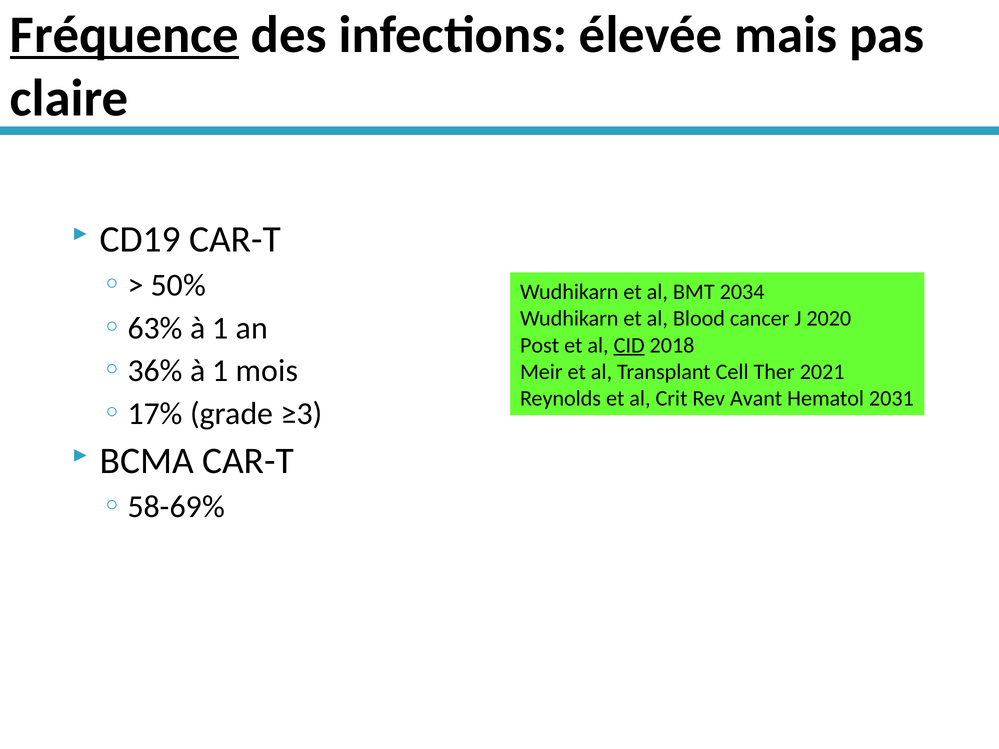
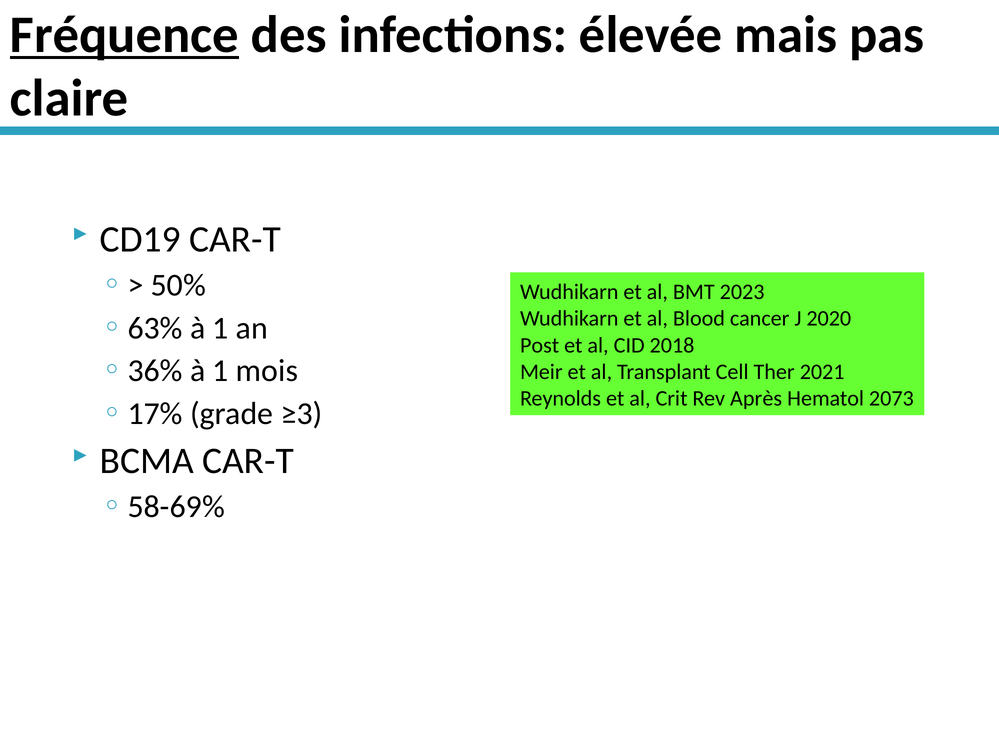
2034: 2034 -> 2023 (742, 292)
CID underline: present -> none (629, 345)
Avant: Avant -> Après (756, 399)
2031: 2031 -> 2073 (891, 399)
